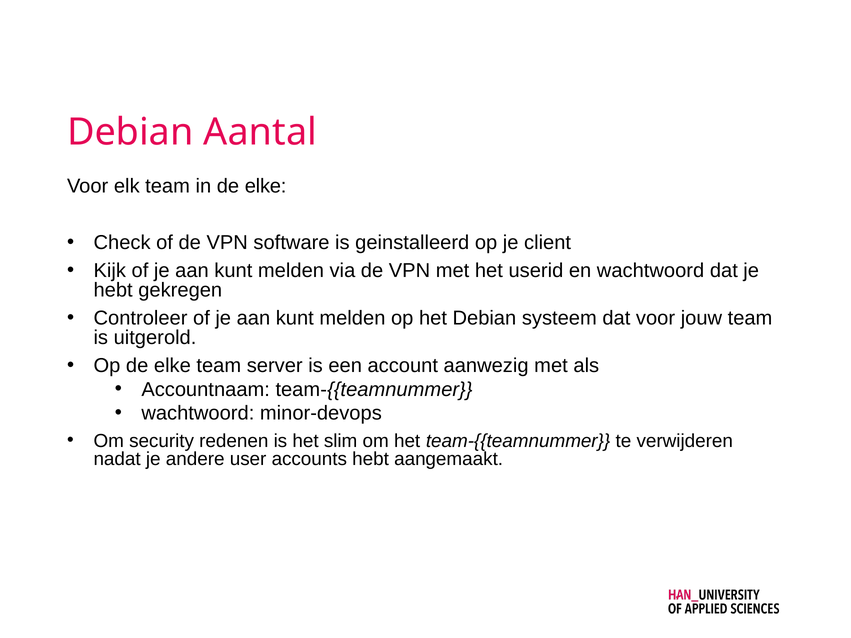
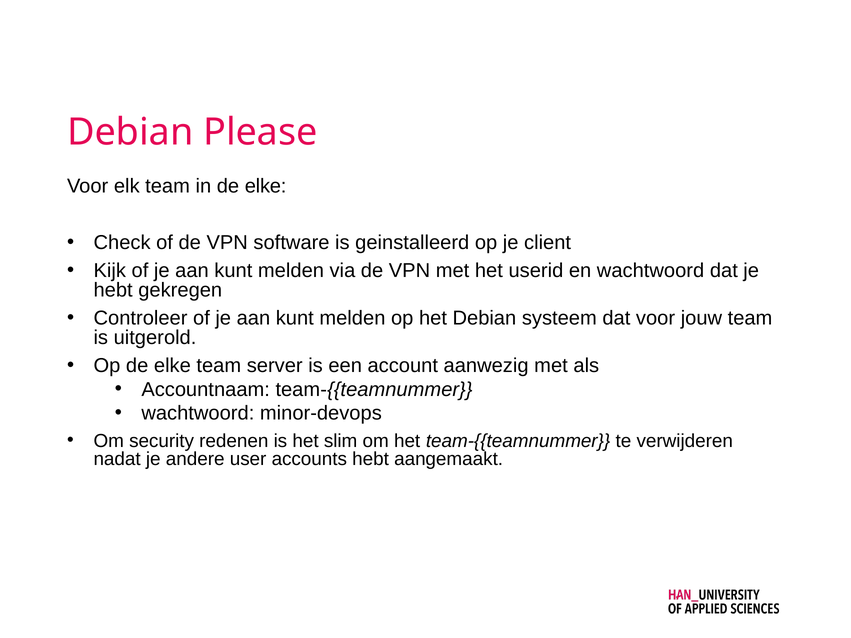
Aantal: Aantal -> Please (260, 132)
